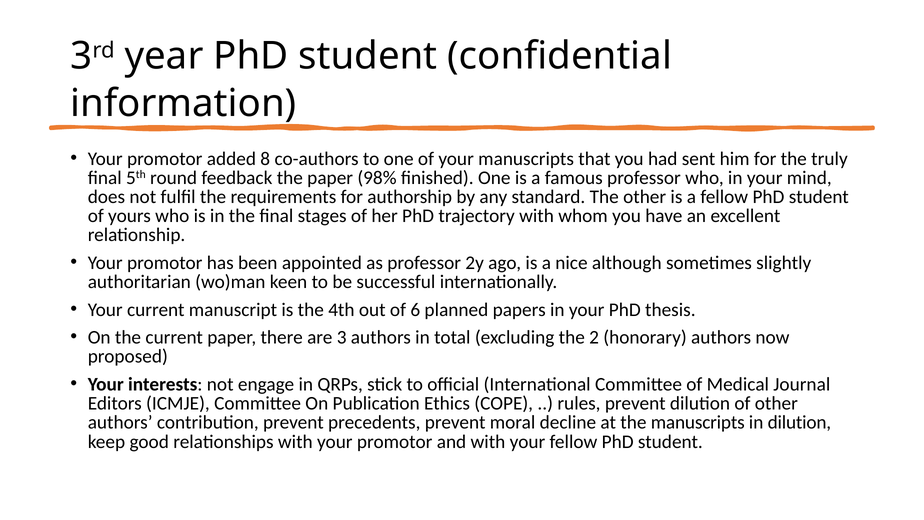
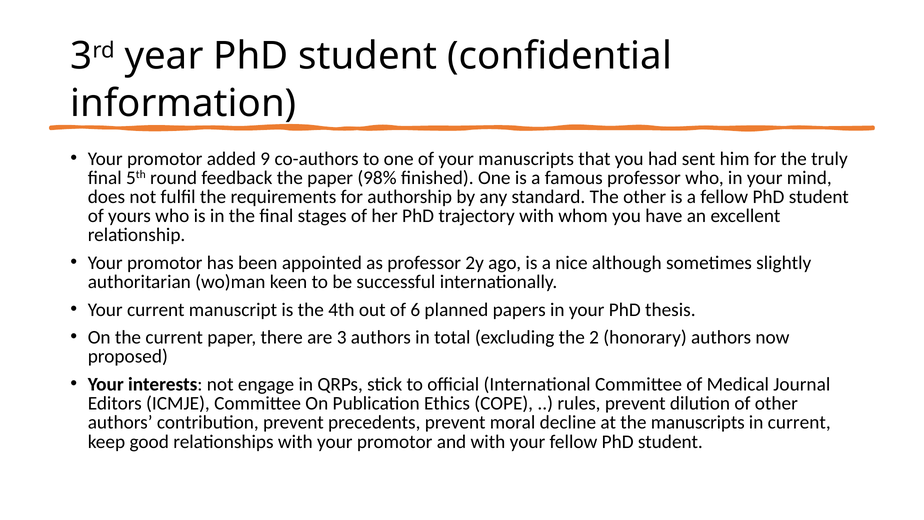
8: 8 -> 9 (265, 159)
in dilution: dilution -> current (799, 422)
